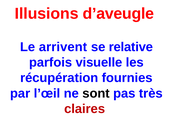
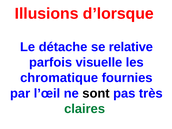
d’aveugle: d’aveugle -> d’lorsque (118, 14)
arrivent: arrivent -> détache (63, 47)
récupération: récupération -> chromatique (59, 78)
claires colour: red -> green (85, 109)
